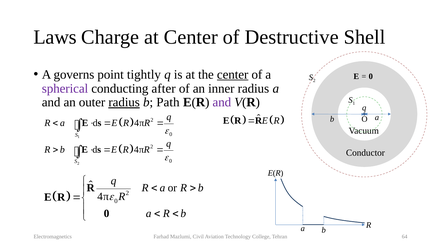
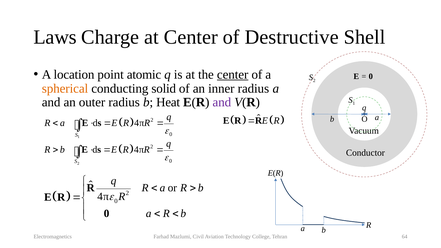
governs: governs -> location (74, 75)
tightly: tightly -> atomic (144, 75)
spherical colour: purple -> orange (65, 88)
after: after -> solid (164, 88)
radius underline: present -> none (124, 102)
Path: Path -> Heat (168, 102)
